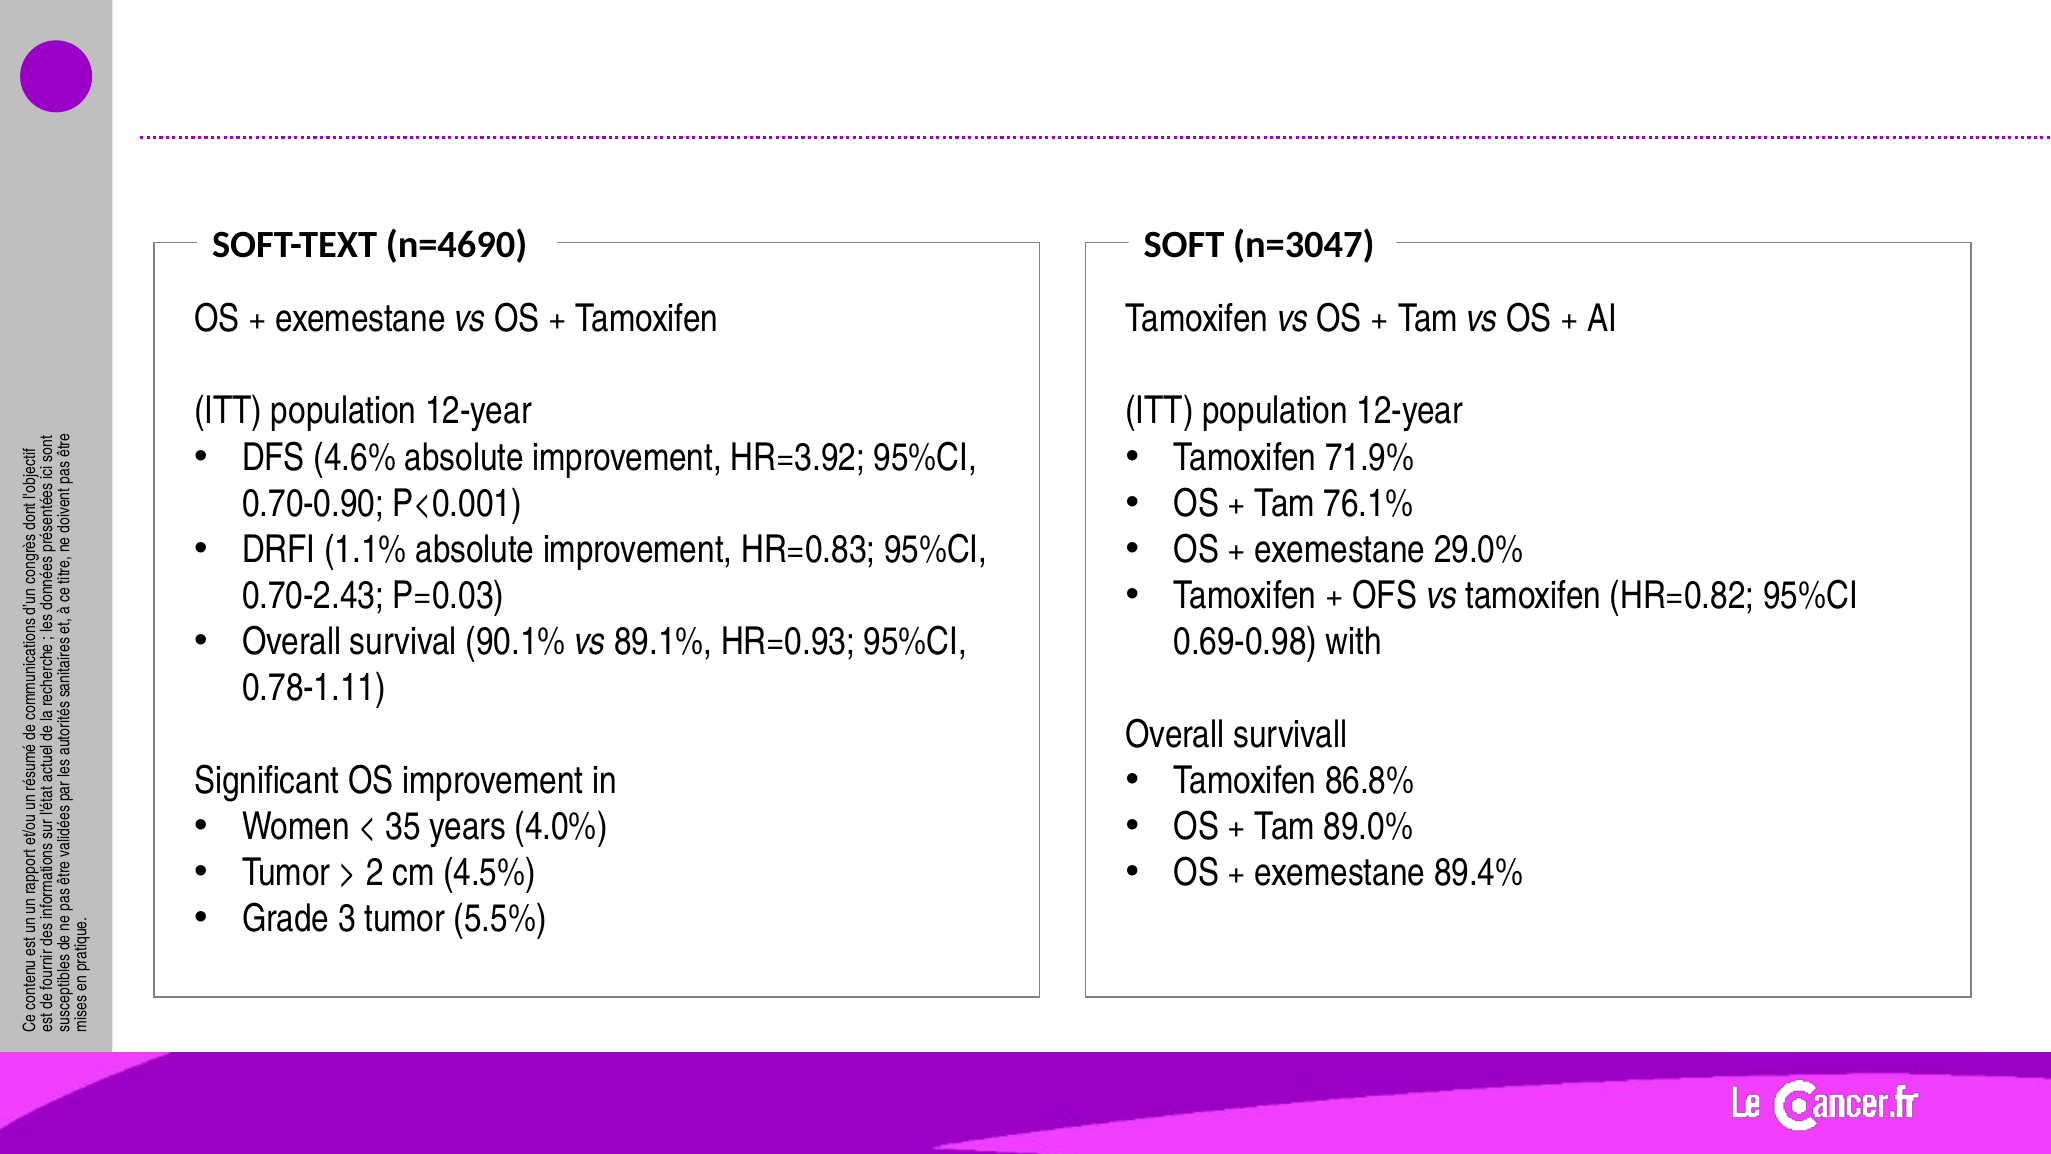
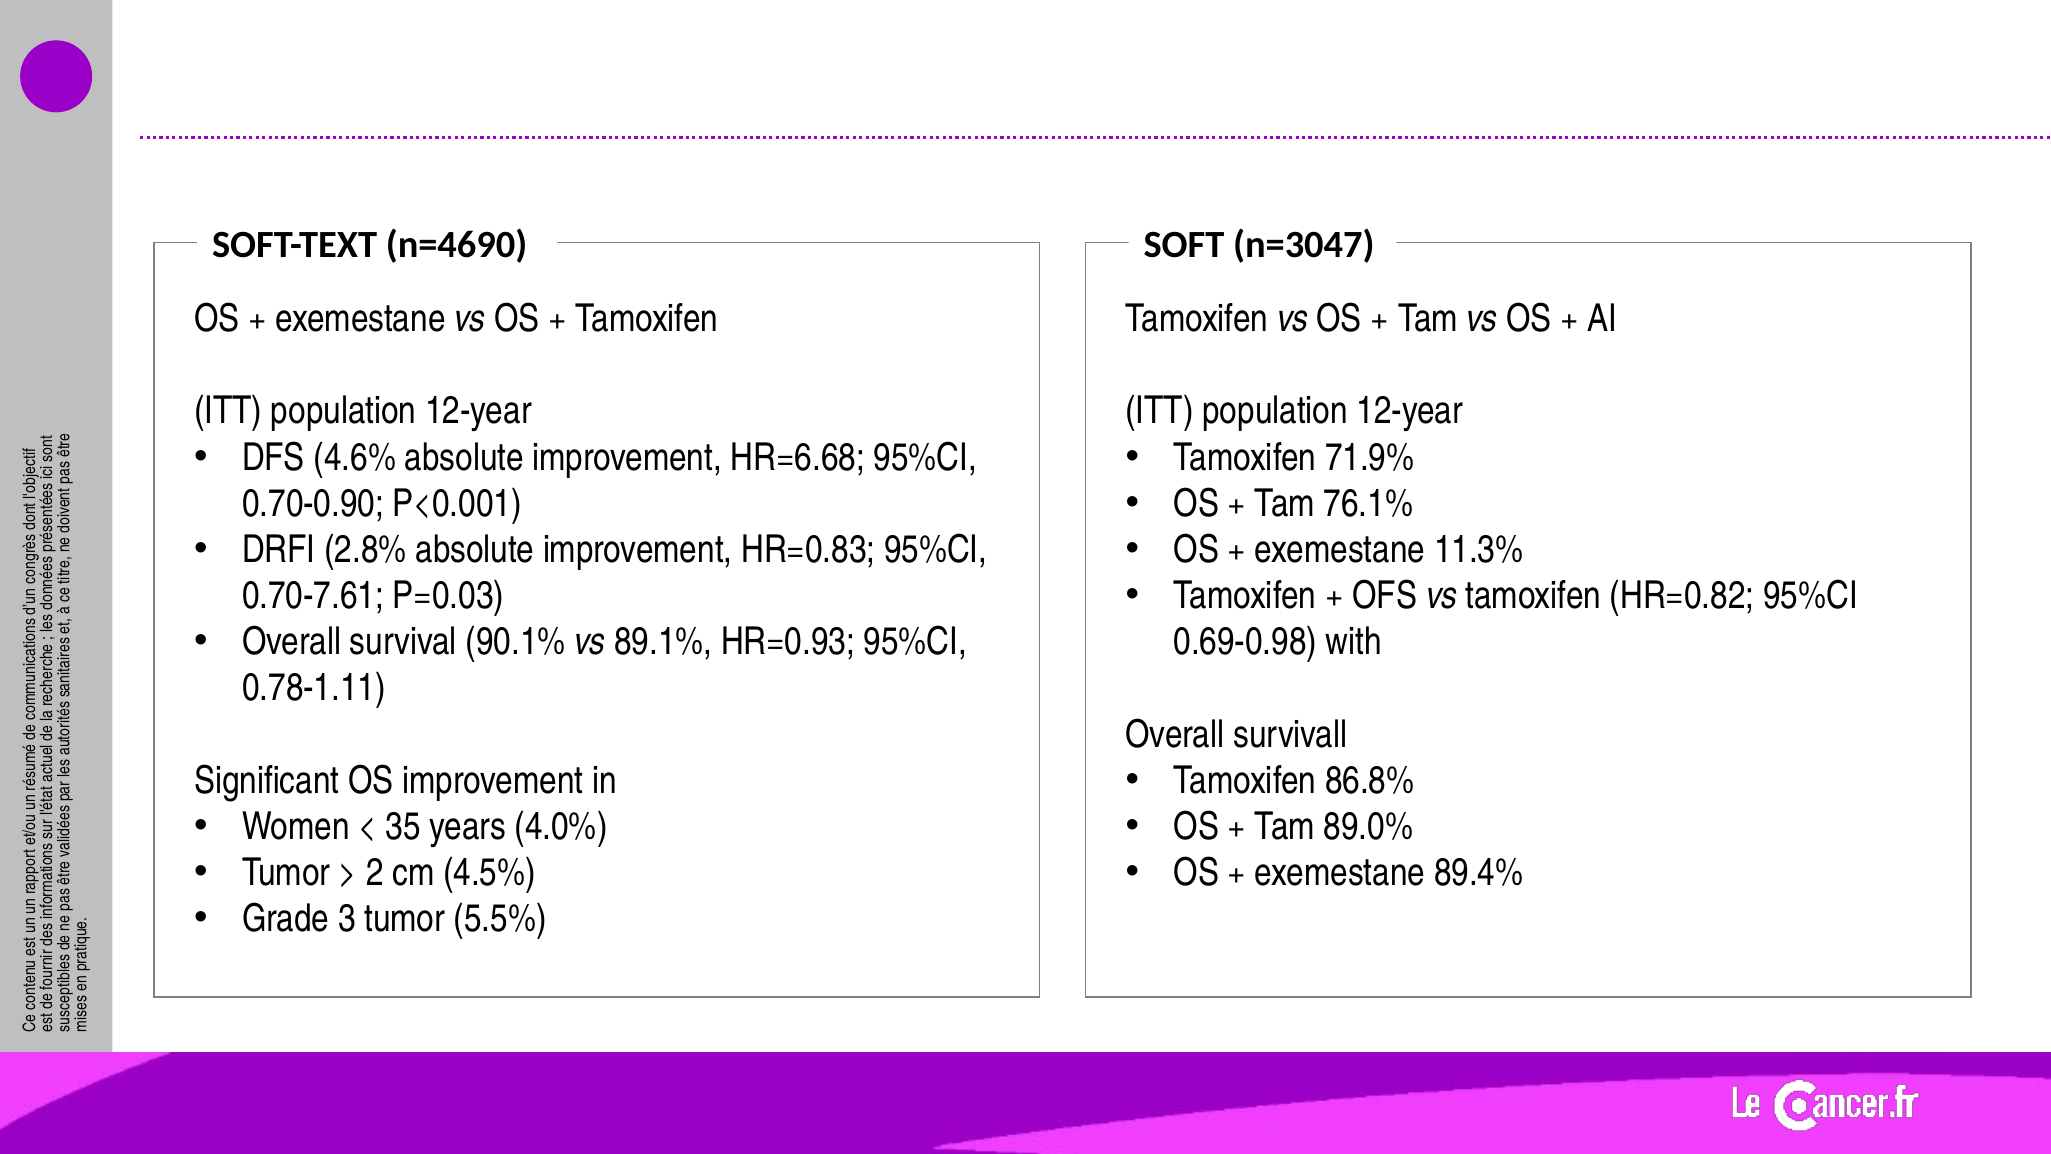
HR=3.92: HR=3.92 -> HR=6.68 (798, 457)
1.1%: 1.1% -> 2.8% (366, 550)
29.0%: 29.0% -> 11.3% (1479, 550)
0.70-2.43: 0.70-2.43 -> 0.70-7.61 (313, 596)
